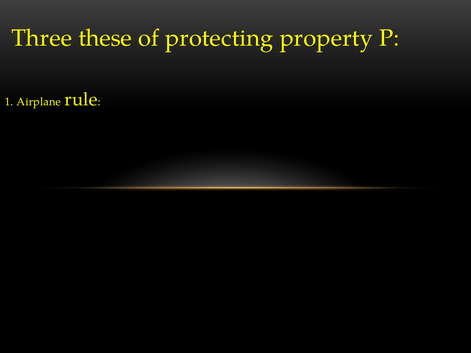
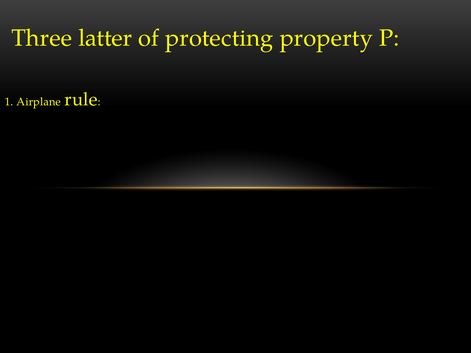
these: these -> latter (105, 38)
